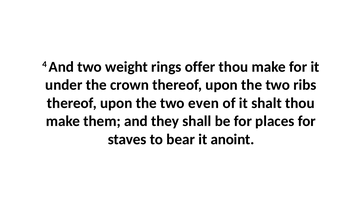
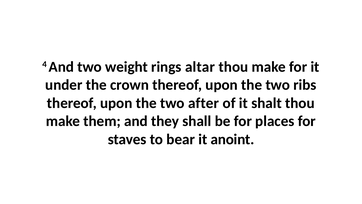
offer: offer -> altar (200, 67)
even: even -> after (204, 103)
